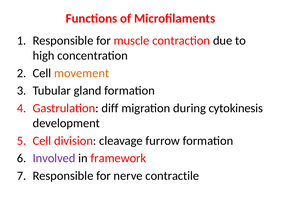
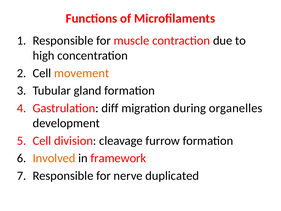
cytokinesis: cytokinesis -> organelles (236, 108)
Involved colour: purple -> orange (54, 158)
contractile: contractile -> duplicated (172, 176)
